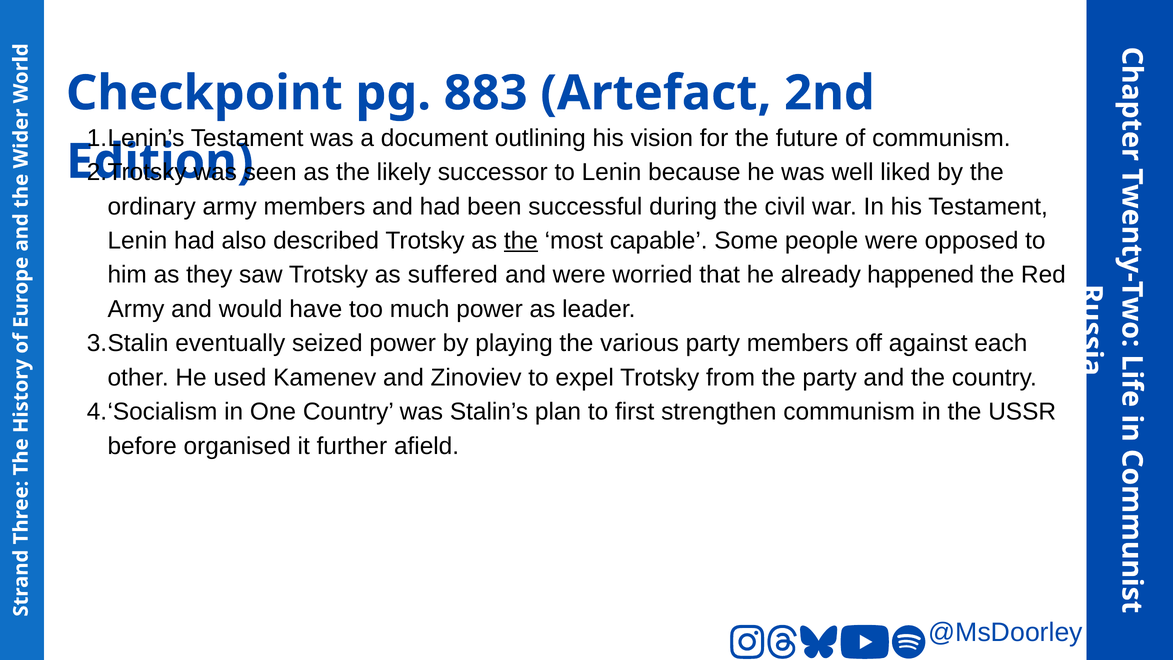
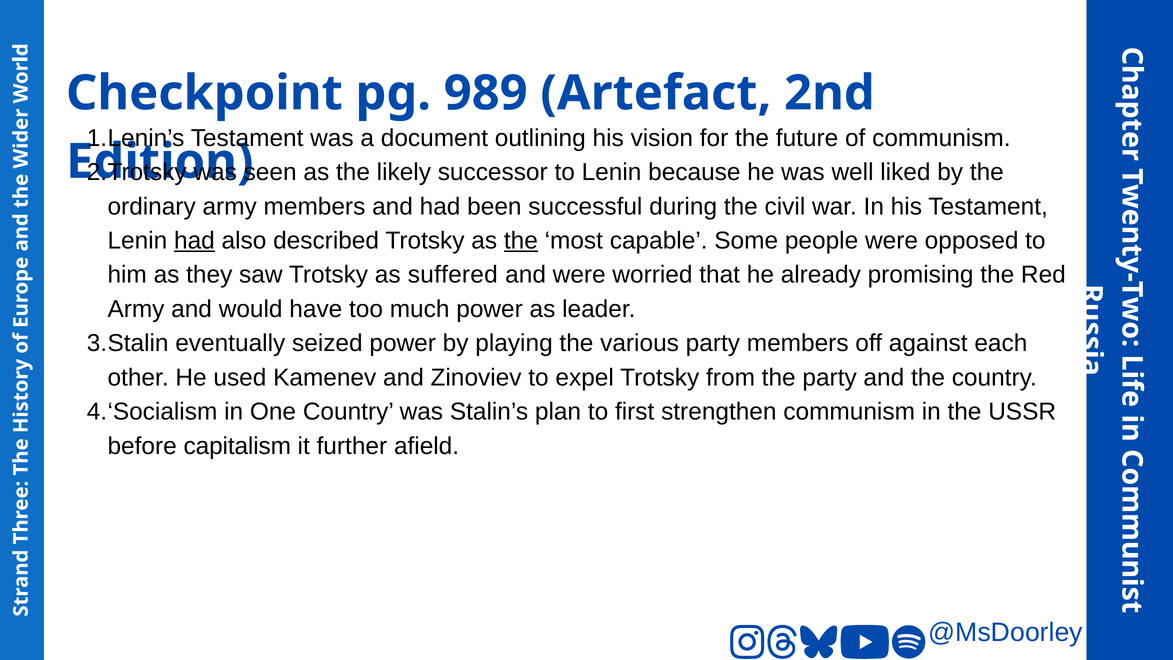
883: 883 -> 989 (486, 93)
had underline: none -> present (194, 241)
happened: happened -> promising (921, 275)
organised: organised -> capitalism (237, 446)
